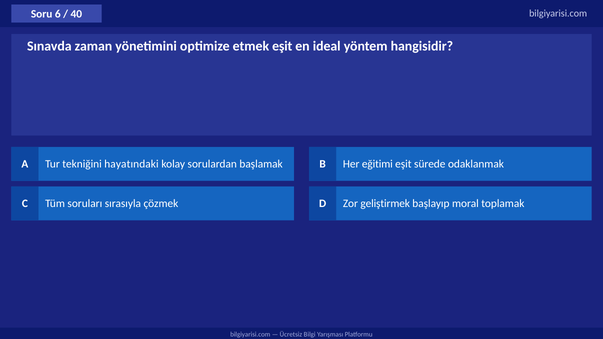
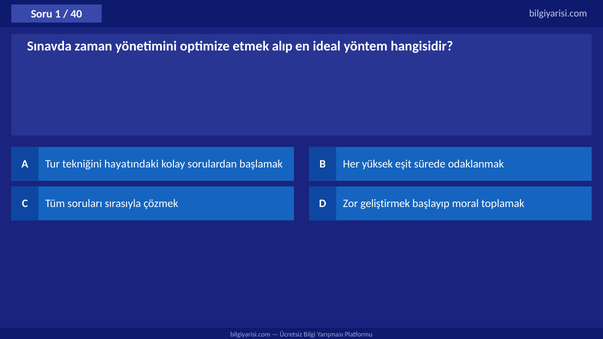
6: 6 -> 1 (58, 14)
etmek eşit: eşit -> alıp (282, 46)
eğitimi: eğitimi -> yüksek (377, 164)
